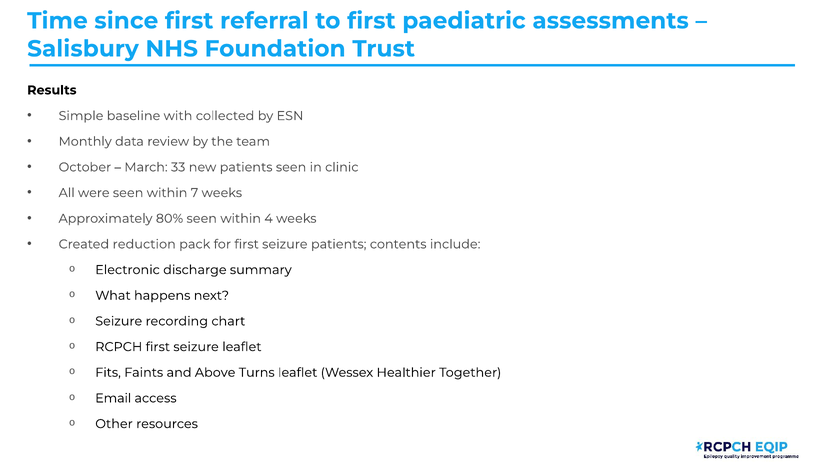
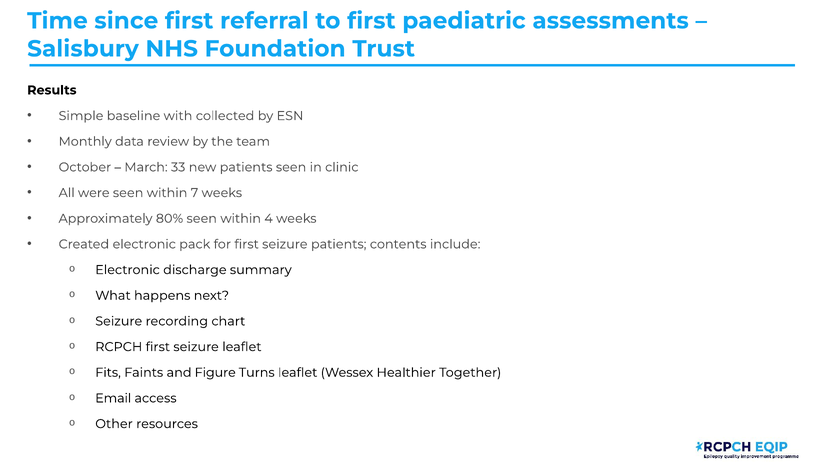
Created reduction: reduction -> electronic (144, 244)
Above: Above -> Figure (215, 372)
